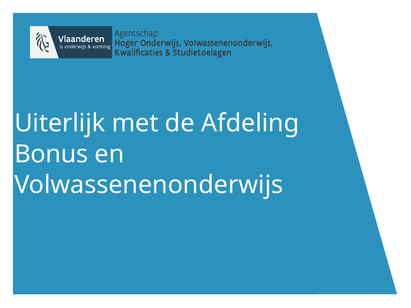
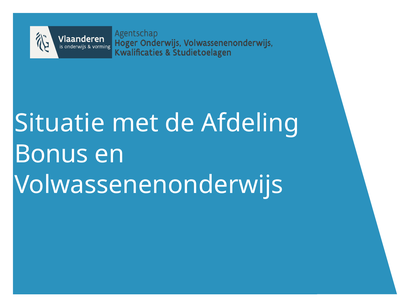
Uiterlijk: Uiterlijk -> Situatie (60, 123)
